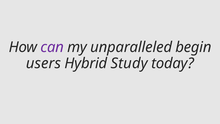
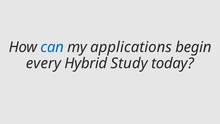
can colour: purple -> blue (52, 47)
unparalleled: unparalleled -> applications (131, 47)
users: users -> every (43, 63)
